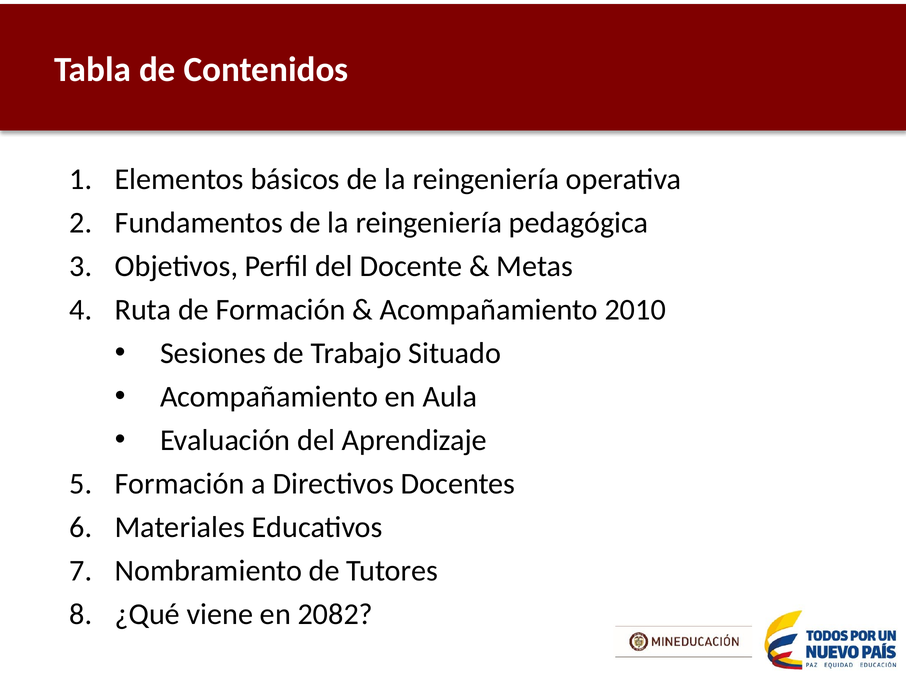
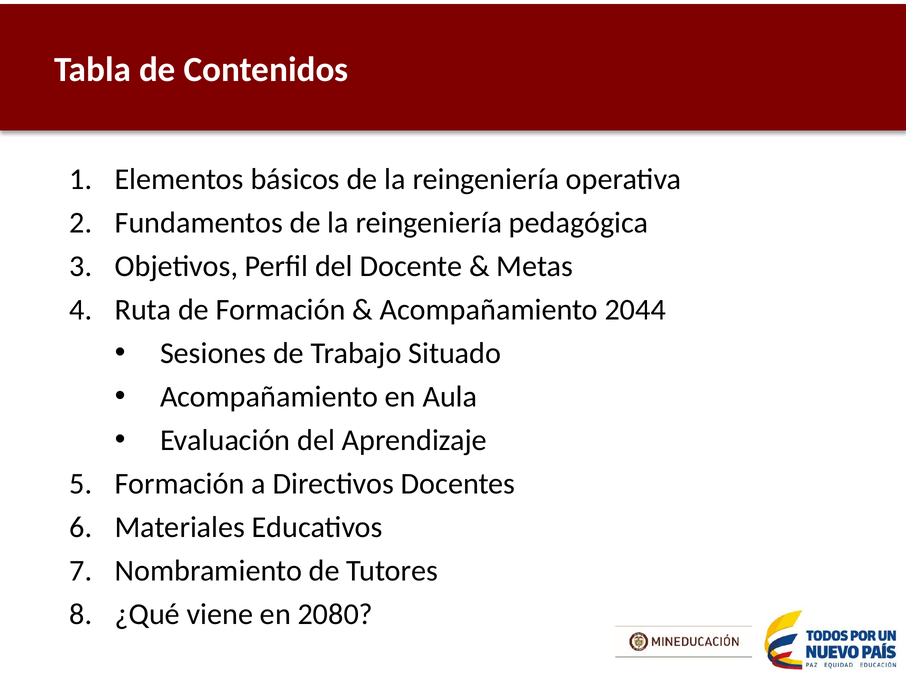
2010: 2010 -> 2044 (635, 309)
2082: 2082 -> 2080 (335, 614)
